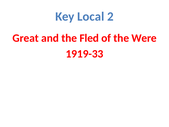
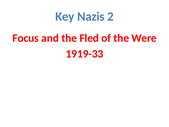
Local: Local -> Nazis (91, 17)
Great: Great -> Focus (26, 38)
